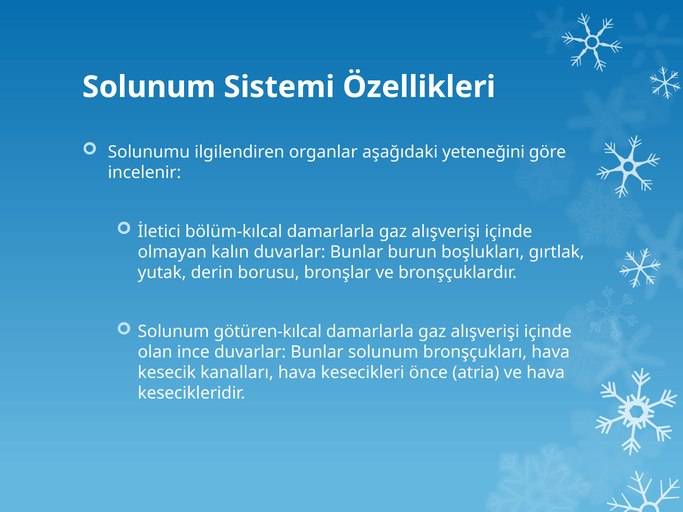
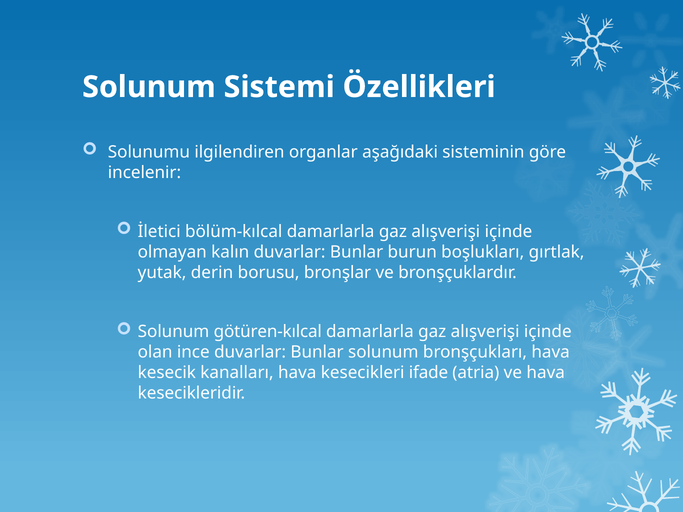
yeteneğini: yeteneğini -> sisteminin (483, 152)
önce: önce -> ifade (428, 373)
